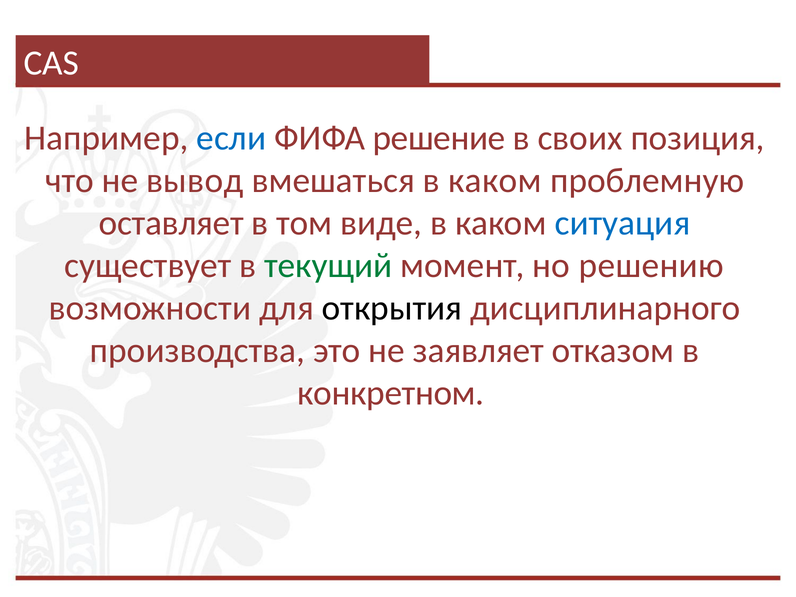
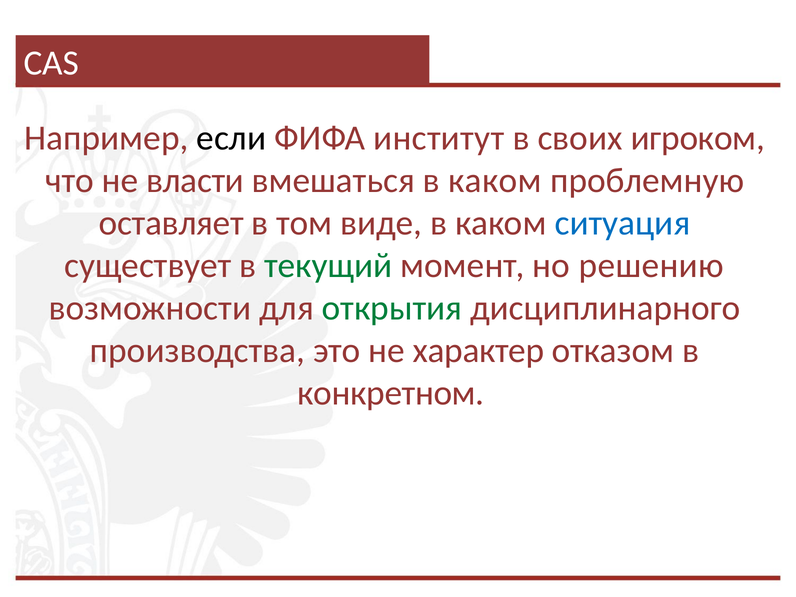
если colour: blue -> black (231, 138)
решение: решение -> институт (439, 138)
позиция: позиция -> игроком (698, 138)
вывод: вывод -> власти (195, 181)
открытия colour: black -> green (392, 308)
заявляет: заявляет -> характер (479, 351)
